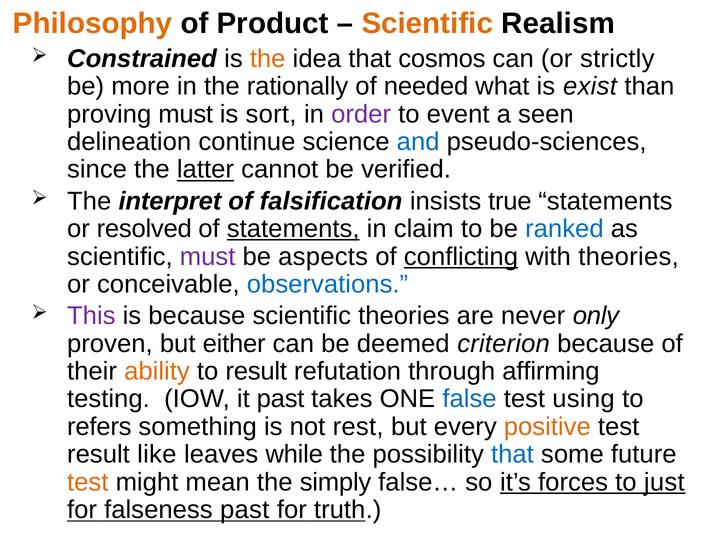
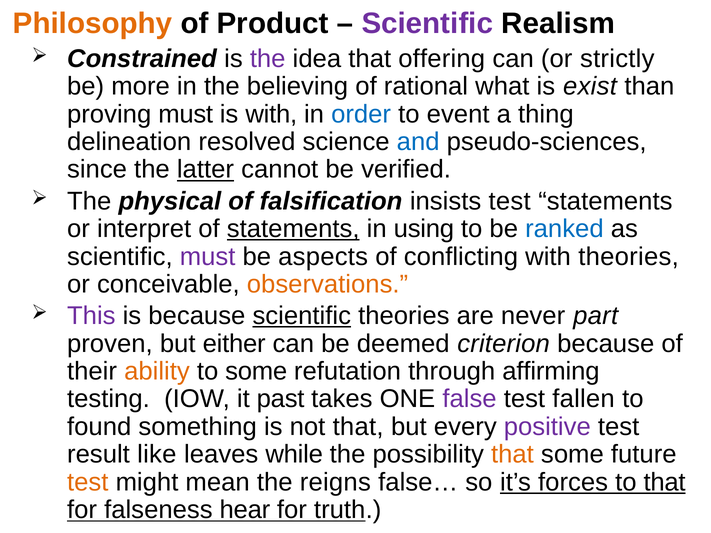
Scientific colour: orange -> purple (427, 23)
the colour: orange -> purple (268, 59)
cosmos: cosmos -> offering (442, 59)
rationally: rationally -> believing (297, 86)
needed: needed -> rational (426, 86)
is sort: sort -> with (271, 114)
order colour: purple -> blue (361, 114)
seen: seen -> thing (546, 114)
continue: continue -> resolved (247, 142)
interpret: interpret -> physical (170, 201)
insists true: true -> test (510, 201)
resolved: resolved -> interpret (144, 229)
claim: claim -> using (424, 229)
conflicting underline: present -> none (461, 257)
observations colour: blue -> orange (327, 284)
scientific underline: none -> present (302, 316)
only: only -> part (596, 316)
to result: result -> some (256, 371)
false colour: blue -> purple (470, 399)
using: using -> fallen (584, 399)
refers: refers -> found (99, 427)
not rest: rest -> that (358, 427)
positive colour: orange -> purple (547, 427)
that colour: blue -> orange (512, 455)
simply: simply -> reigns (335, 482)
to just: just -> that (665, 482)
falseness past: past -> hear (245, 510)
